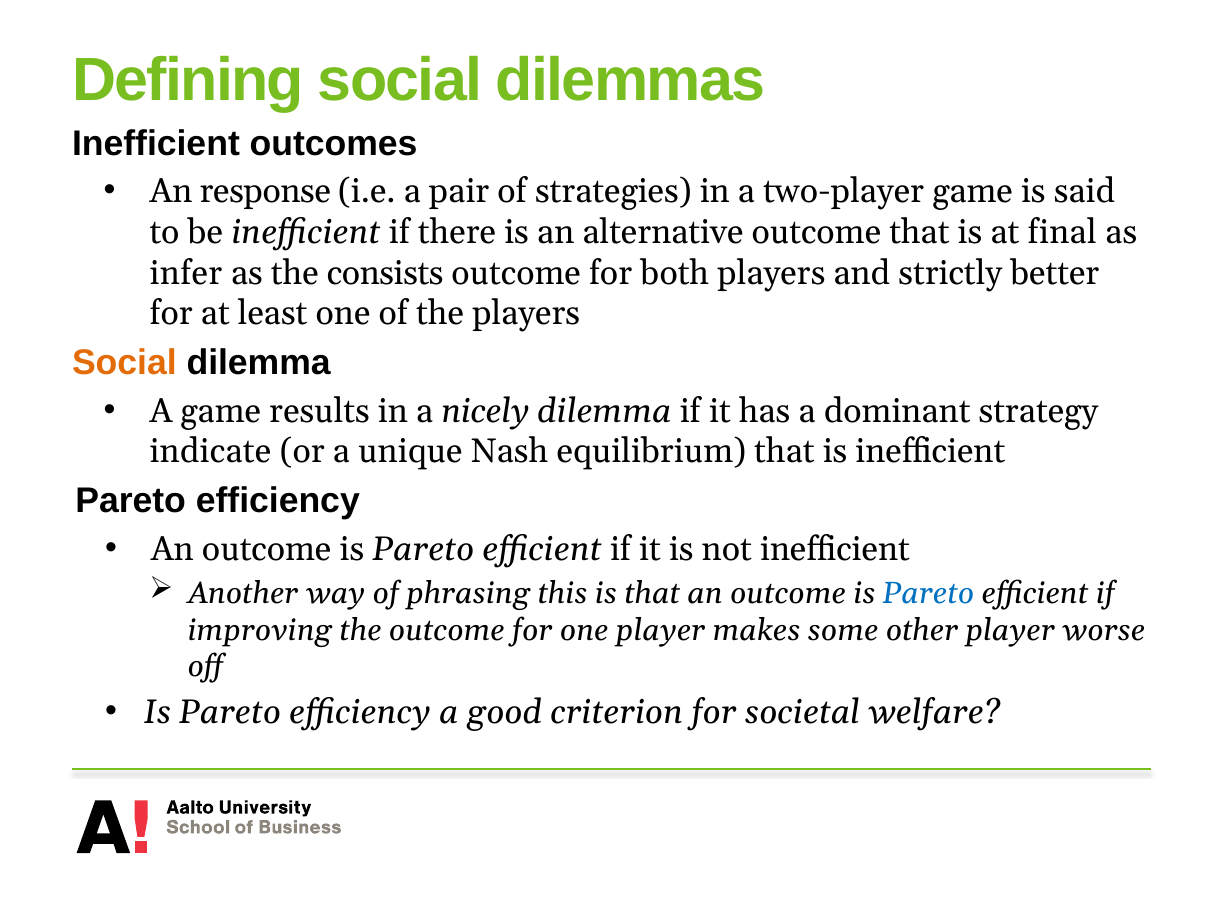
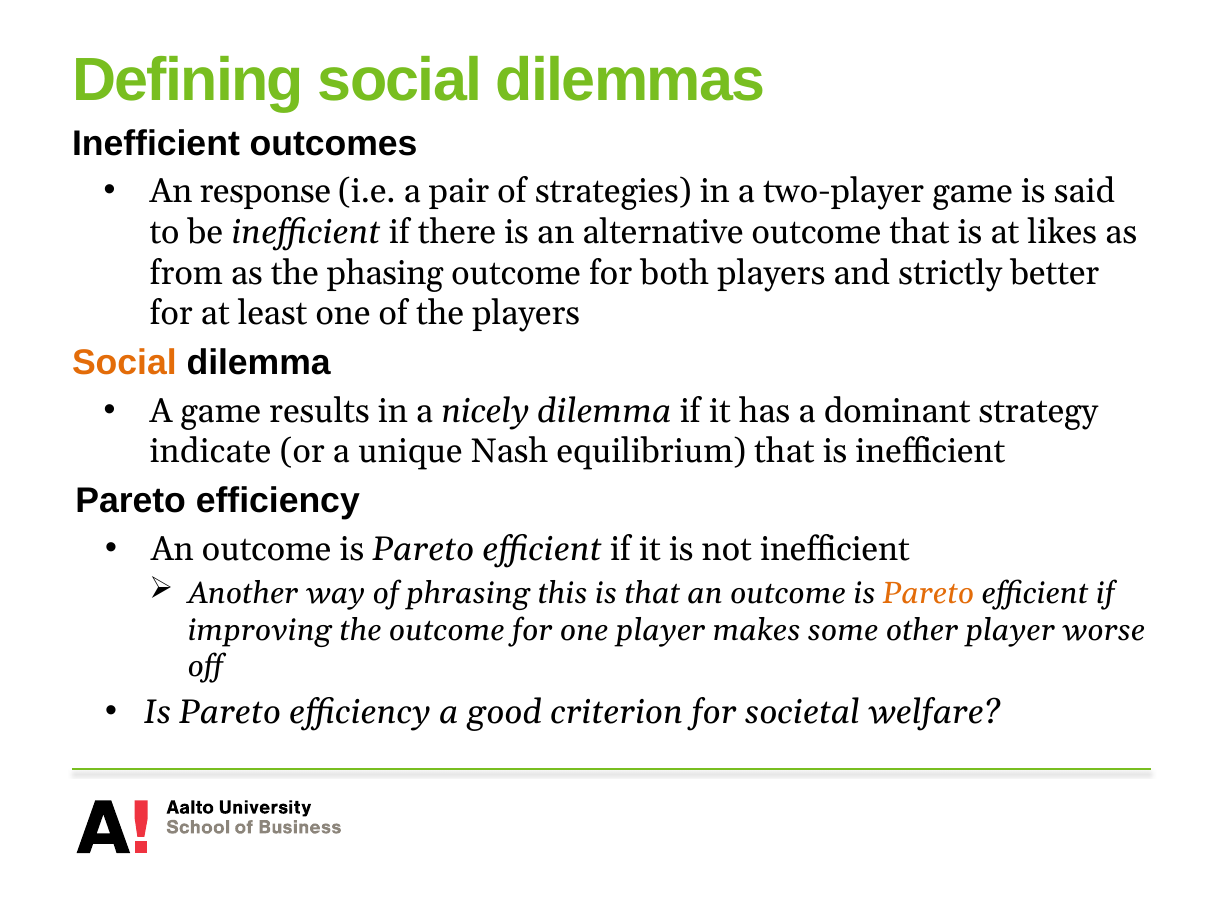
final: final -> likes (1062, 232)
infer: infer -> from (186, 273)
consists: consists -> phasing (385, 273)
Pareto colour: blue -> orange (929, 593)
